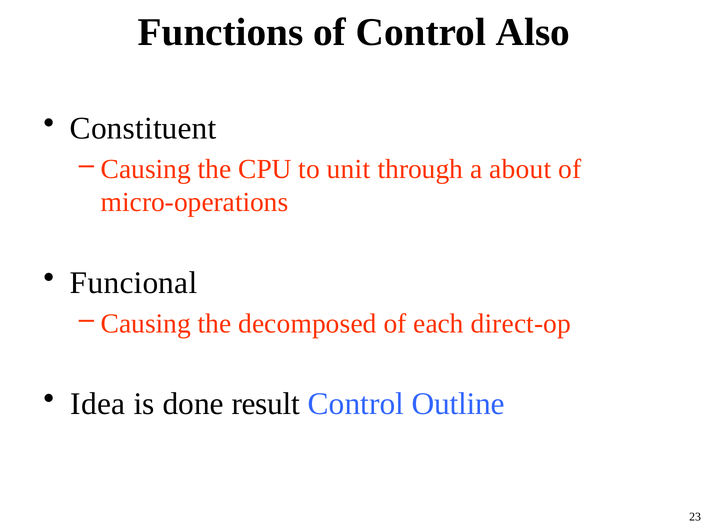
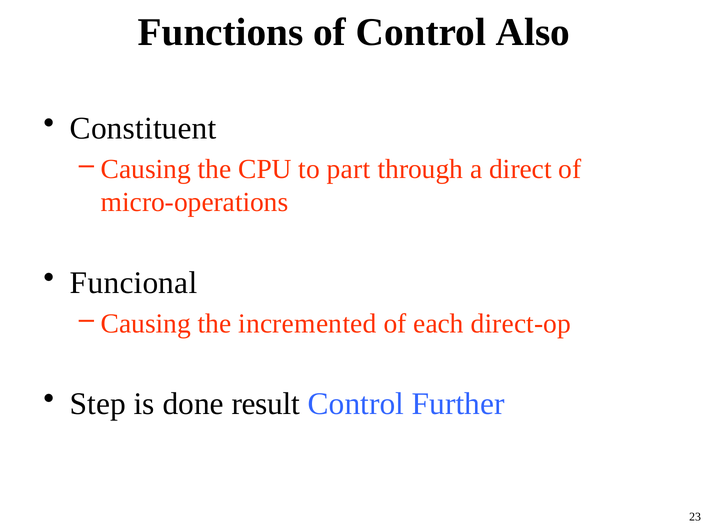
unit: unit -> part (349, 169)
about: about -> direct (520, 169)
decomposed: decomposed -> incremented (307, 323)
Idea: Idea -> Step (98, 404)
Outline: Outline -> Further (458, 404)
